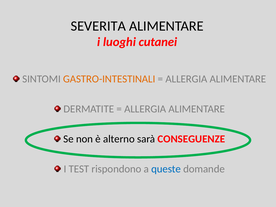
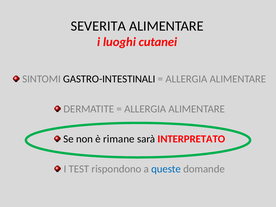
GASTRO-INTESTINALI colour: orange -> black (109, 79)
alterno: alterno -> rimane (119, 139)
CONSEGUENZE: CONSEGUENZE -> INTERPRETATO (191, 139)
